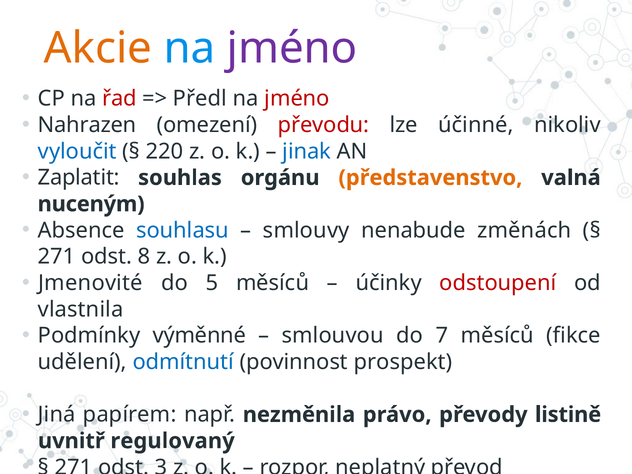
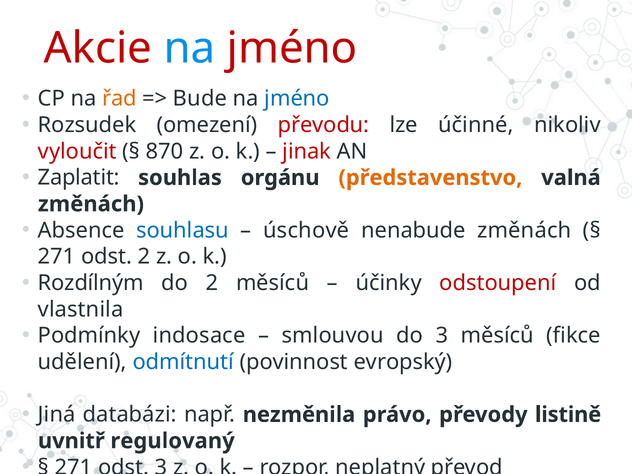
Akcie colour: orange -> red (98, 48)
jméno colour: purple -> red (292, 48)
řad colour: red -> orange (119, 99)
Předl: Předl -> Bude (200, 99)
jméno colour: red -> blue (297, 99)
Nahrazen: Nahrazen -> Rozsudek (87, 125)
vyloučit colour: blue -> red (77, 151)
220: 220 -> 870 (165, 151)
jinak colour: blue -> red (307, 151)
nuceným: nuceným -> změnách (91, 204)
smlouvy: smlouvy -> úschově (306, 230)
odst 8: 8 -> 2 (144, 257)
Jmenovité: Jmenovité -> Rozdílným (91, 283)
do 5: 5 -> 2 (212, 283)
výměnné: výměnné -> indosace (199, 336)
do 7: 7 -> 3 (442, 336)
prospekt: prospekt -> evropský (403, 362)
papírem: papírem -> databázi (130, 415)
